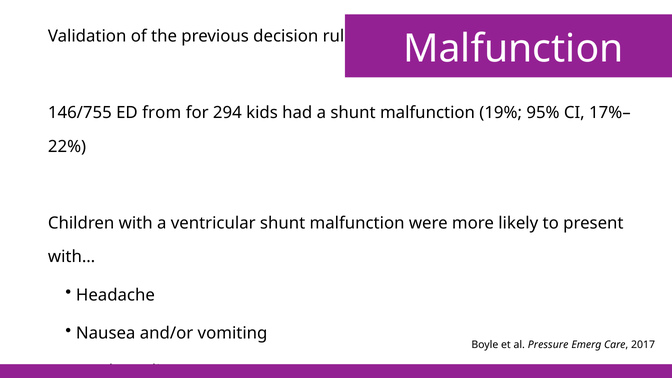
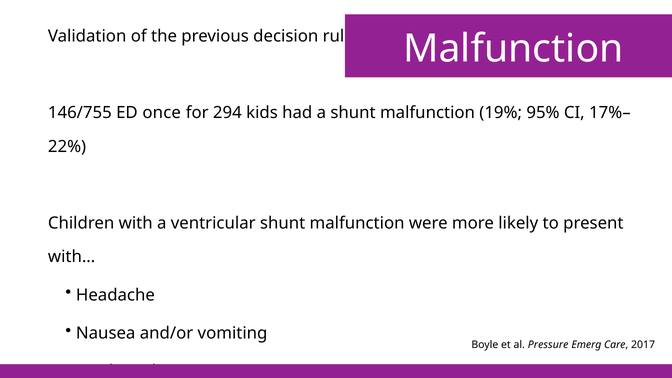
from: from -> once (162, 113)
